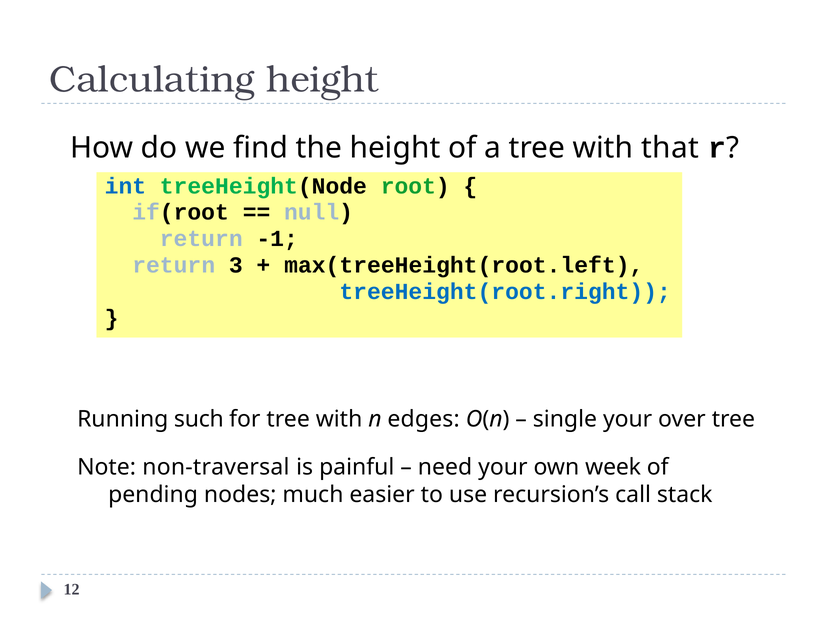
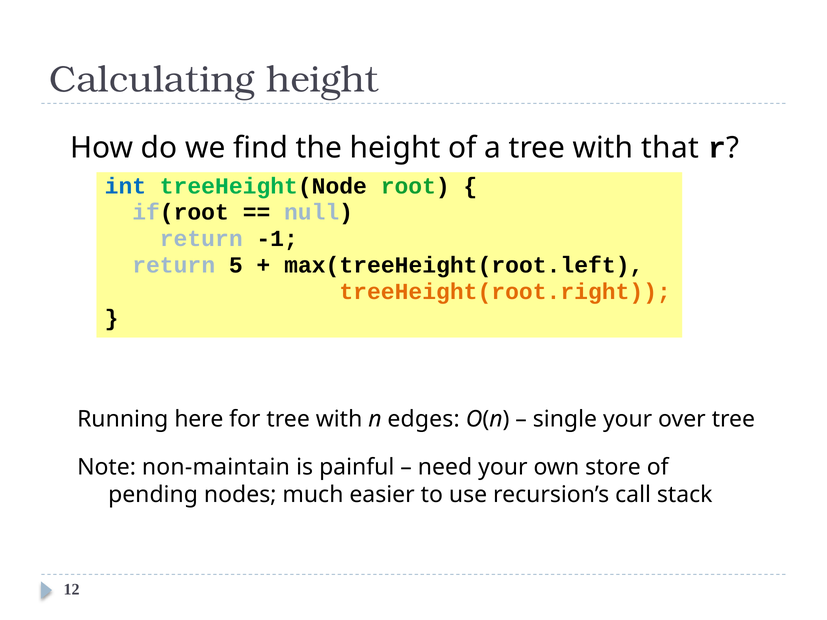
3: 3 -> 5 (236, 265)
treeHeight(root.right colour: blue -> orange (505, 292)
such: such -> here (199, 419)
non-traversal: non-traversal -> non-maintain (216, 468)
week: week -> store (613, 468)
